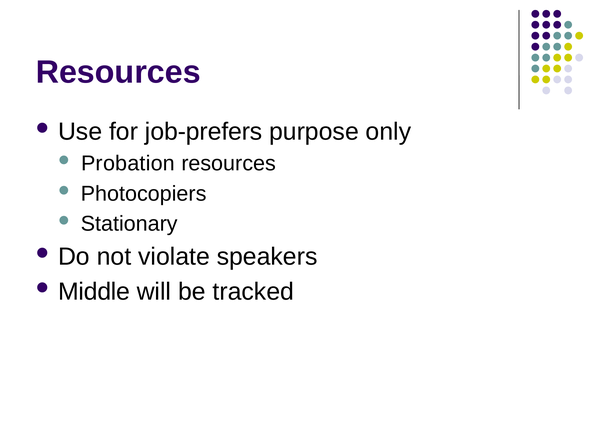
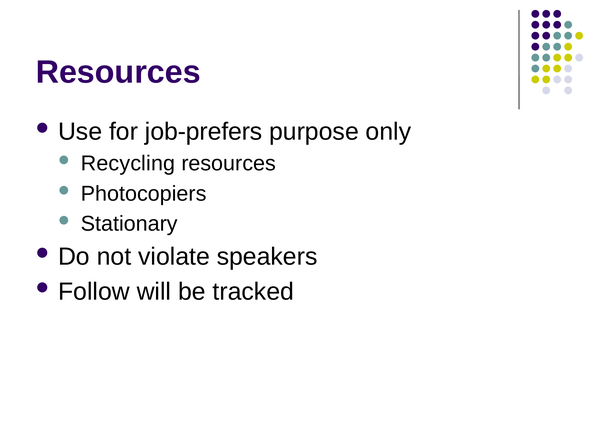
Probation: Probation -> Recycling (128, 164)
Middle: Middle -> Follow (94, 292)
